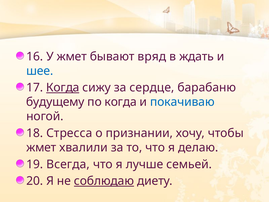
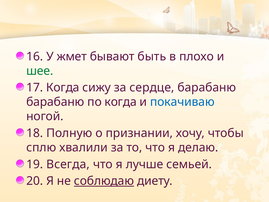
вряд: вряд -> быть (152, 56)
ждать: ждать -> плохо (196, 56)
шее colour: blue -> green (40, 71)
Когда underline: present -> none (63, 88)
будущему: будущему -> барабаню (55, 102)
Стресса: Стресса -> Полную (69, 133)
жмет: жмет -> сплю (41, 147)
